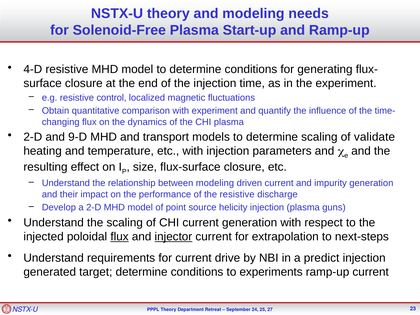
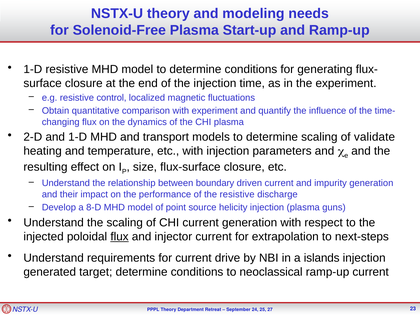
4-D: 4-D -> 1-D (33, 69)
and 9-D: 9-D -> 1-D (78, 137)
between modeling: modeling -> boundary (215, 183)
a 2-D: 2-D -> 8-D (94, 207)
injector underline: present -> none (173, 237)
predict: predict -> islands (322, 258)
experiments: experiments -> neoclassical (271, 272)
